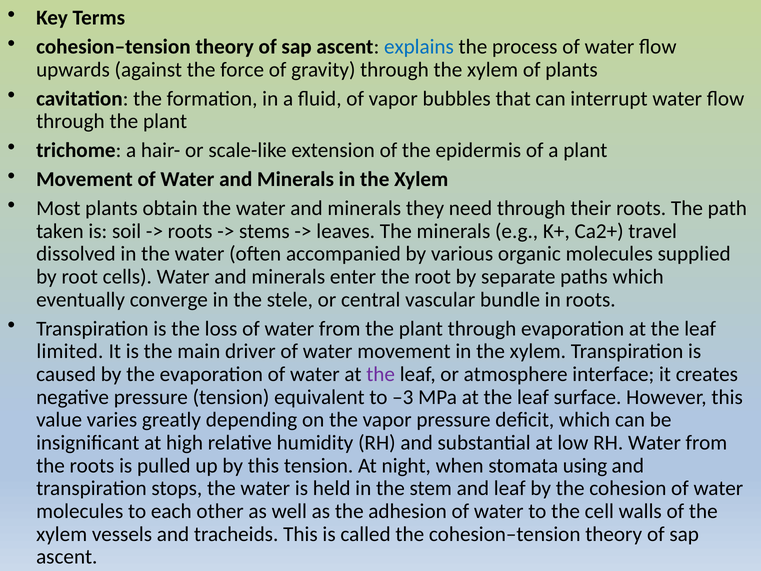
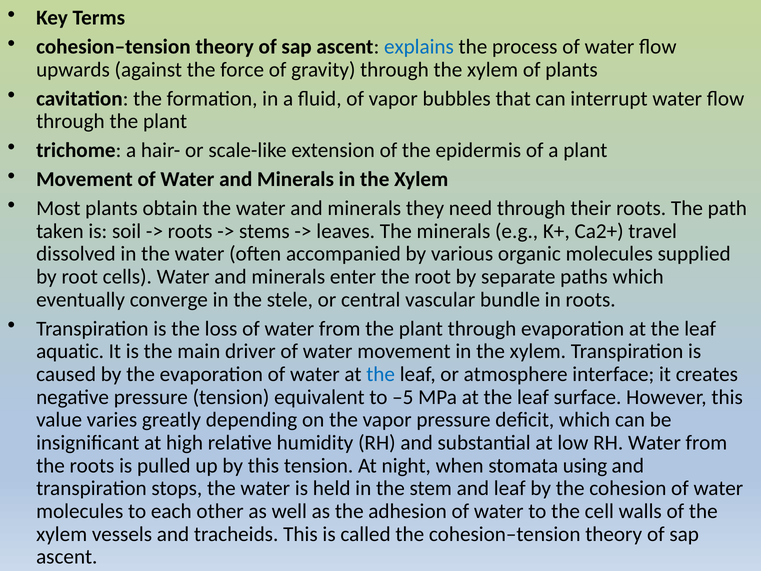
limited: limited -> aquatic (70, 351)
the colour: purple -> blue (381, 374)
–3: –3 -> –5 (403, 397)
